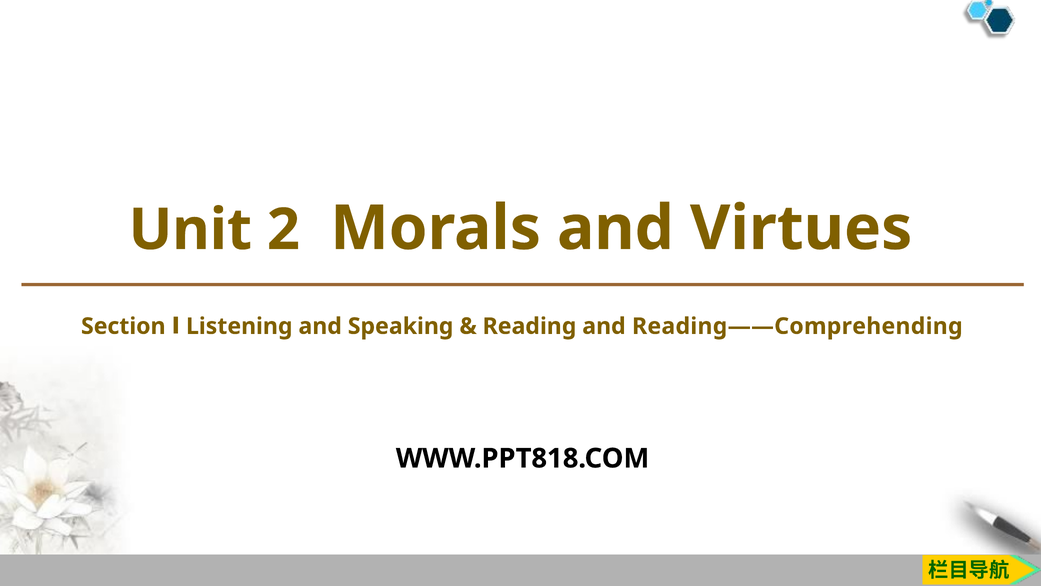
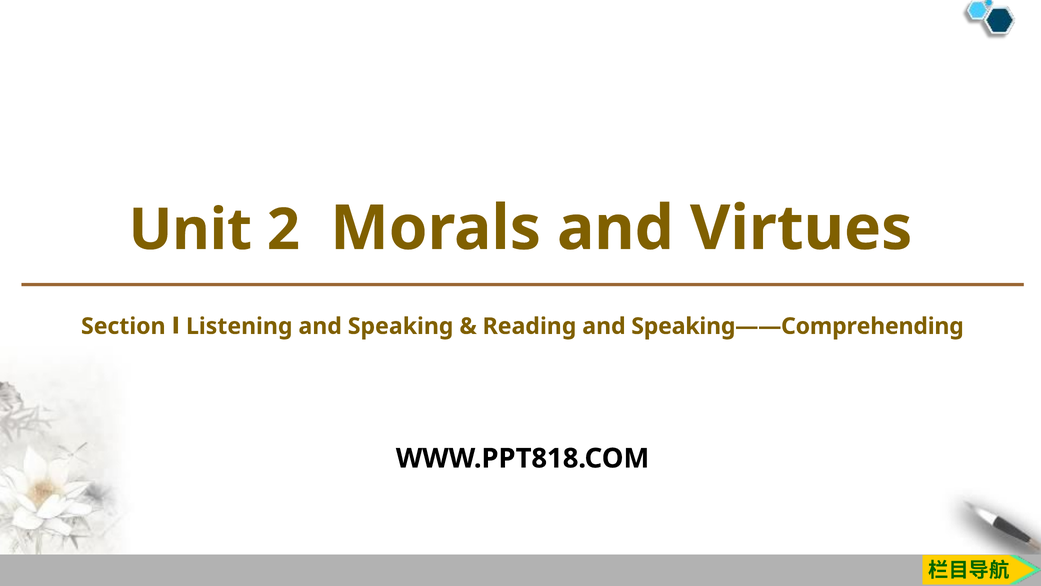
Reading——Comprehending: Reading——Comprehending -> Speaking——Comprehending (798, 326)
